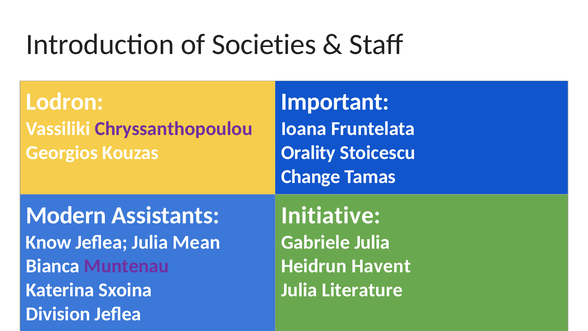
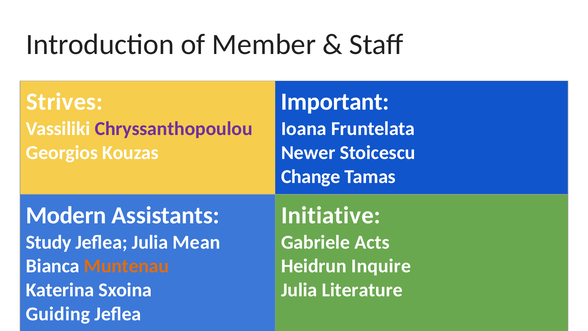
Societies: Societies -> Member (264, 44)
Lodron: Lodron -> Strives (65, 102)
Orality: Orality -> Newer (308, 153)
Know: Know -> Study (49, 242)
Gabriele Julia: Julia -> Acts (372, 242)
Muntenau colour: purple -> orange (127, 266)
Havent: Havent -> Inquire (381, 266)
Division: Division -> Guiding (58, 314)
